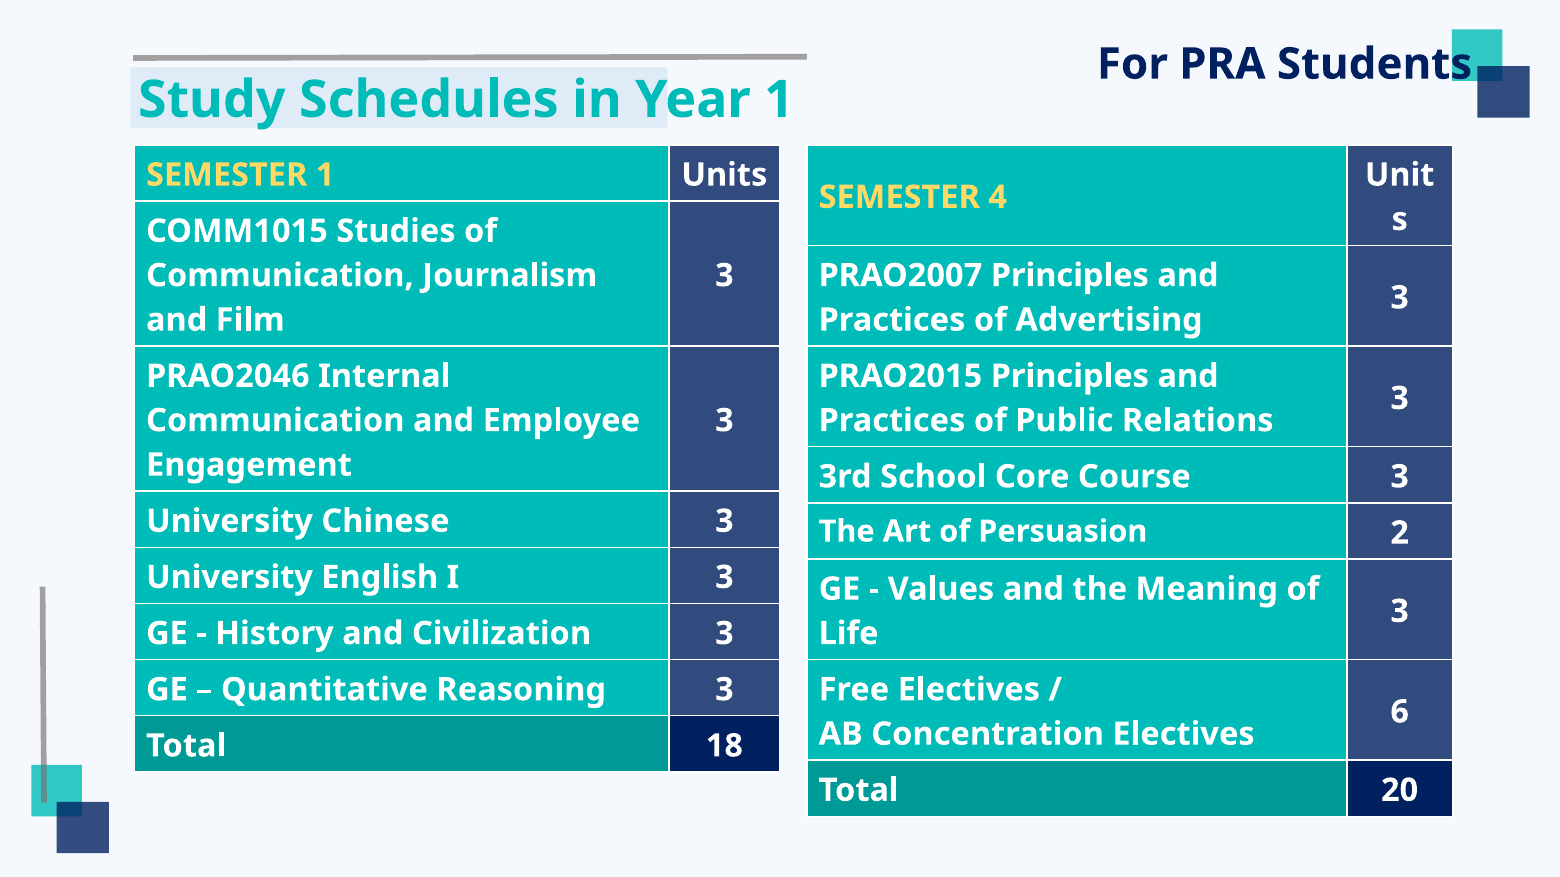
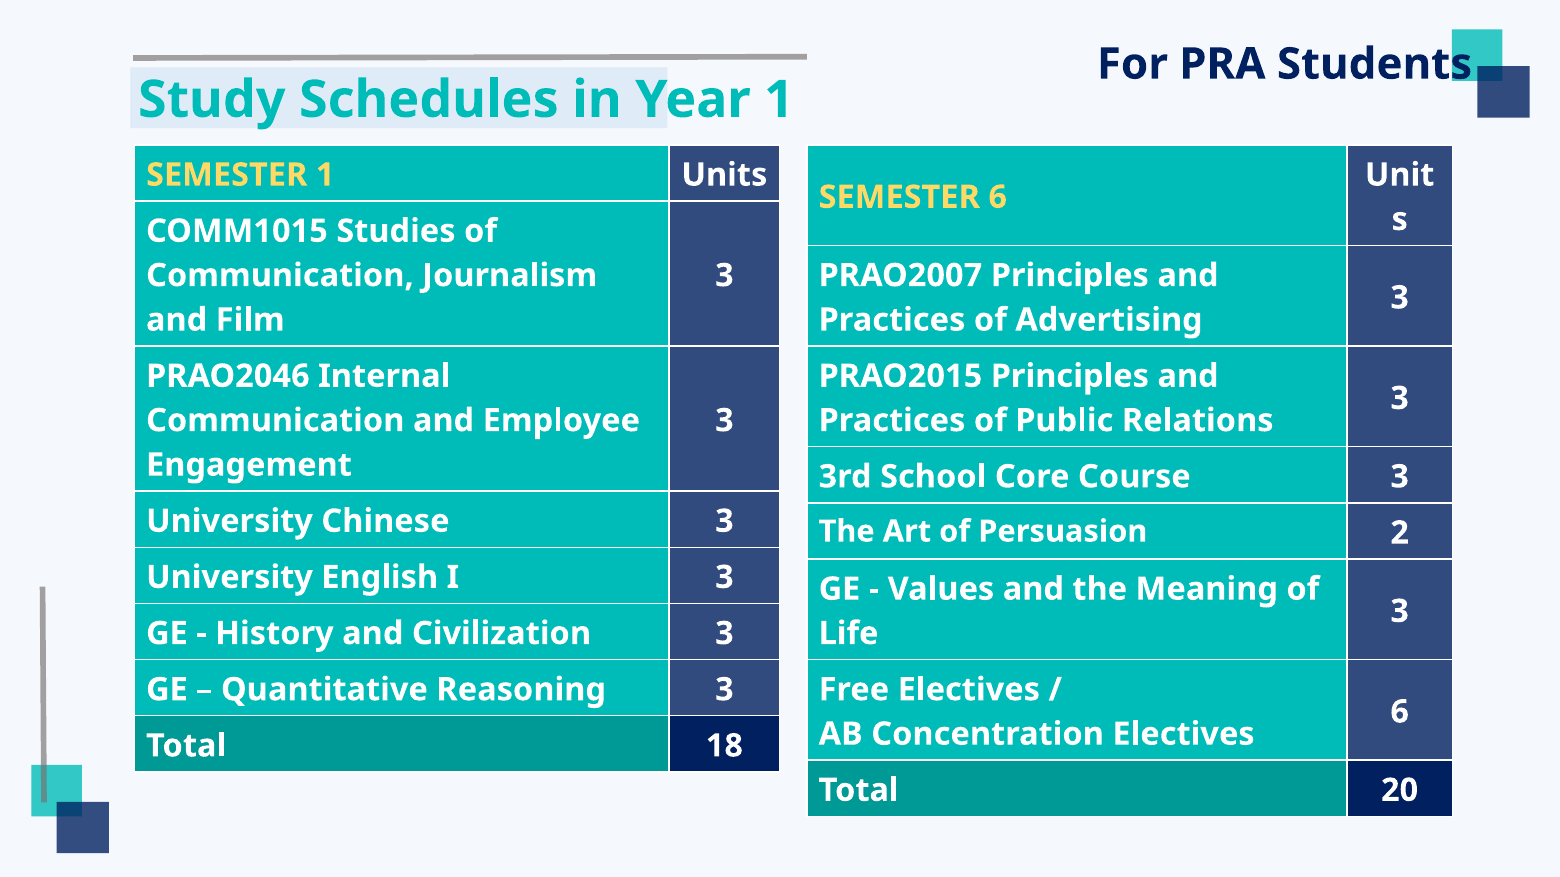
SEMESTER 4: 4 -> 6 (998, 197)
